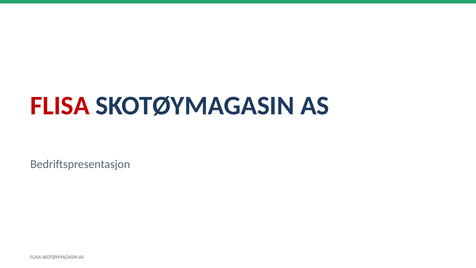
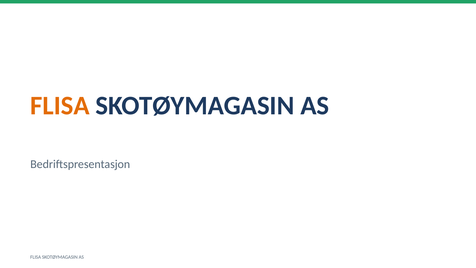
FLISA colour: red -> orange (60, 106)
